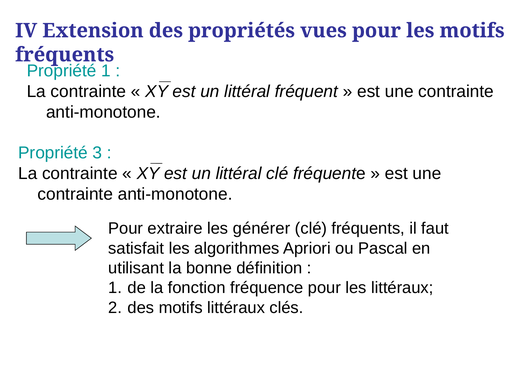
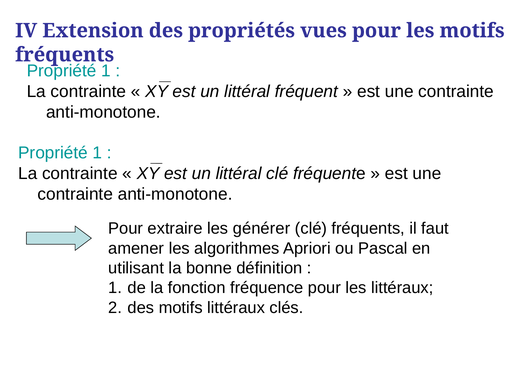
3: 3 -> 1 (97, 153)
satisfait: satisfait -> amener (136, 248)
